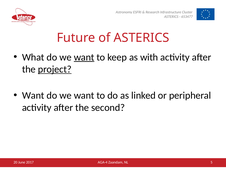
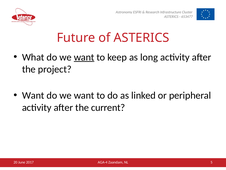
with: with -> long (149, 57)
project underline: present -> none (55, 69)
second: second -> current (108, 107)
